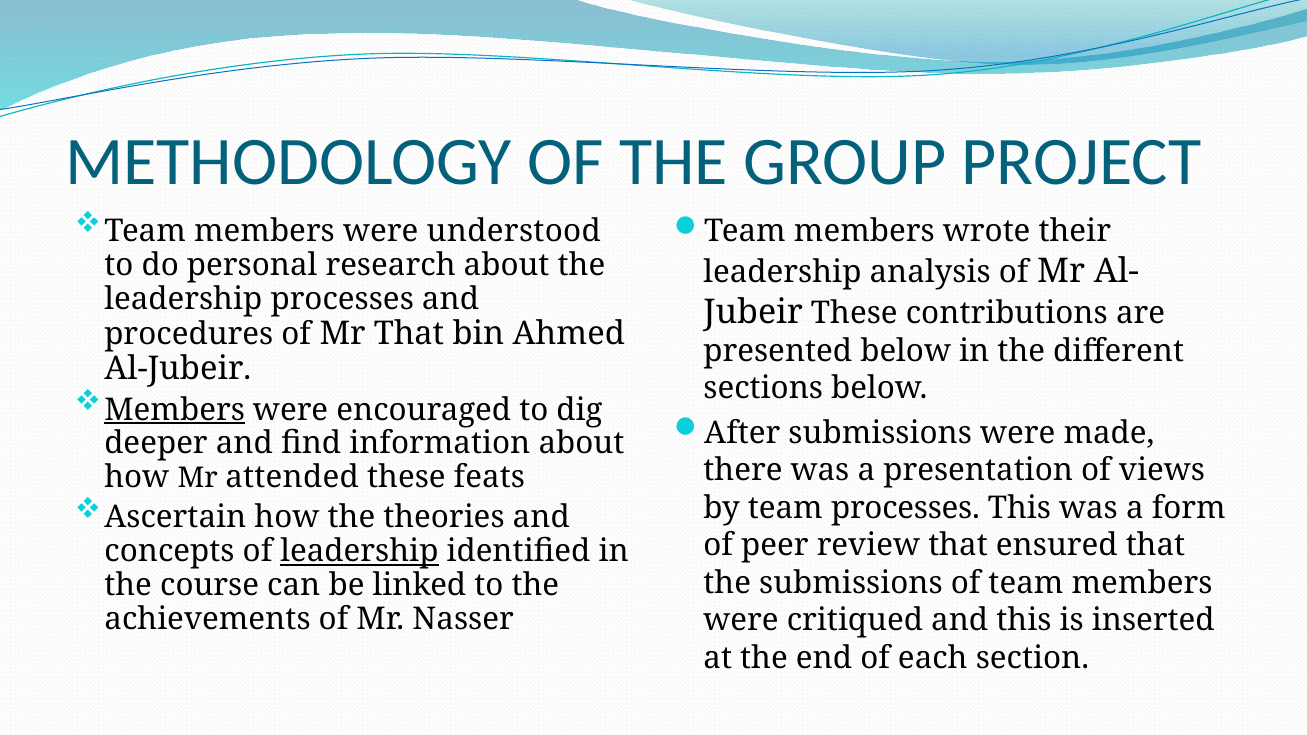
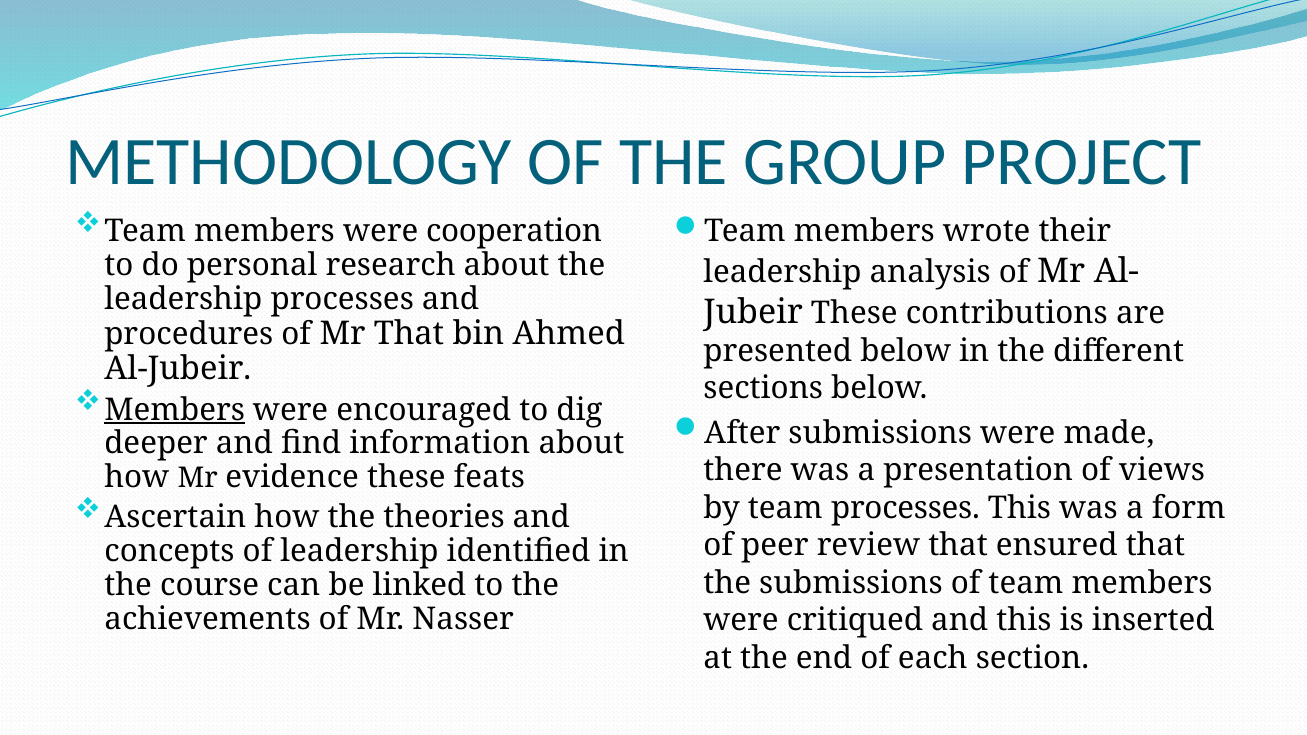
understood: understood -> cooperation (514, 232)
attended: attended -> evidence (292, 478)
leadership underline: present -> none (359, 551)
